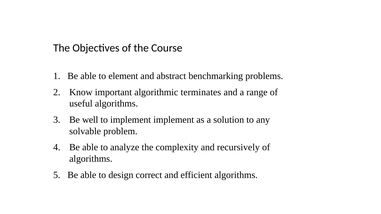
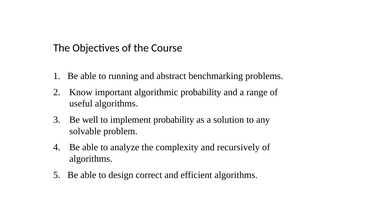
element: element -> running (123, 76)
algorithmic terminates: terminates -> probability (201, 92)
implement implement: implement -> probability (174, 120)
